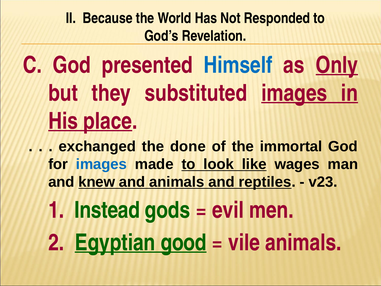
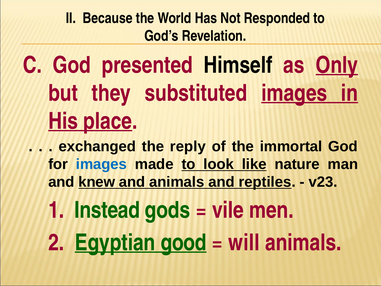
Himself colour: blue -> black (238, 65)
done: done -> reply (188, 146)
wages: wages -> nature (297, 164)
evil: evil -> vile (228, 210)
vile: vile -> will (244, 243)
